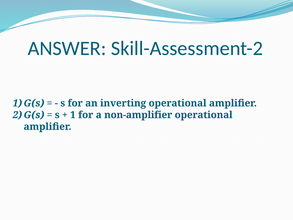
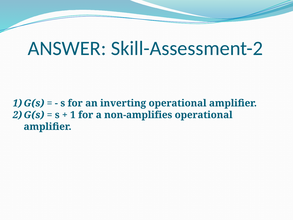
non-amplifier: non-amplifier -> non-amplifies (138, 115)
